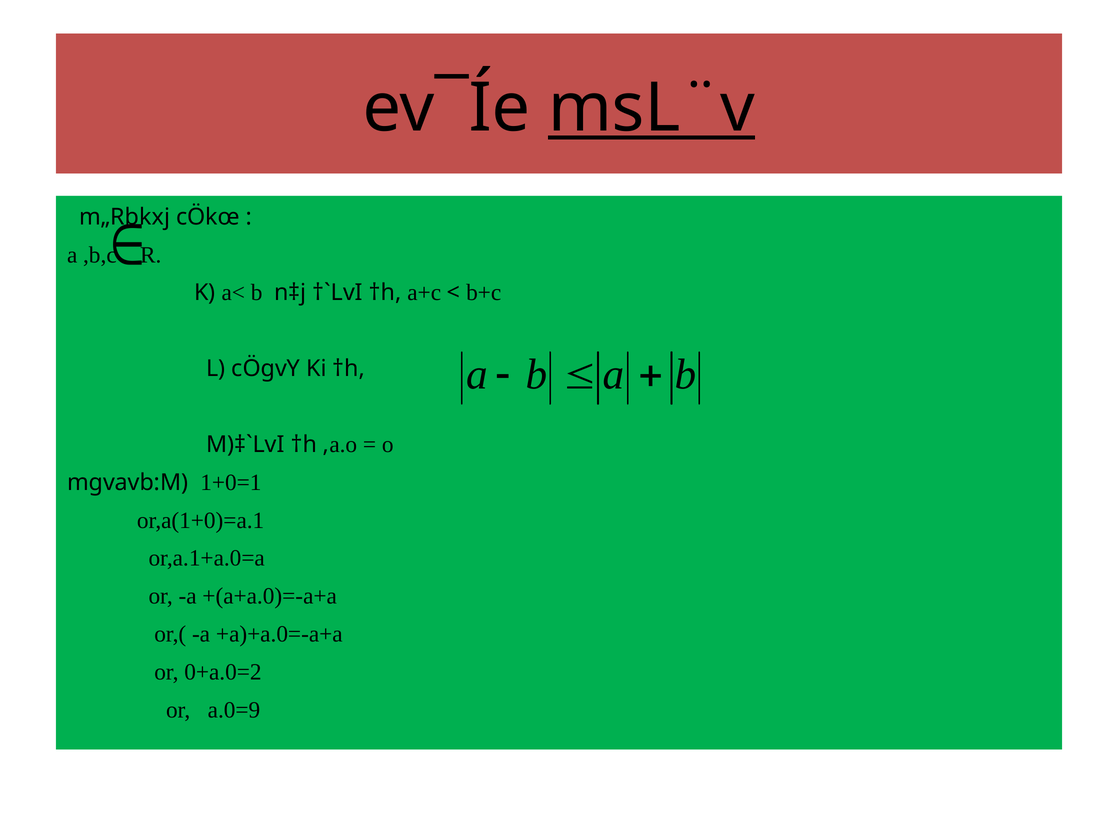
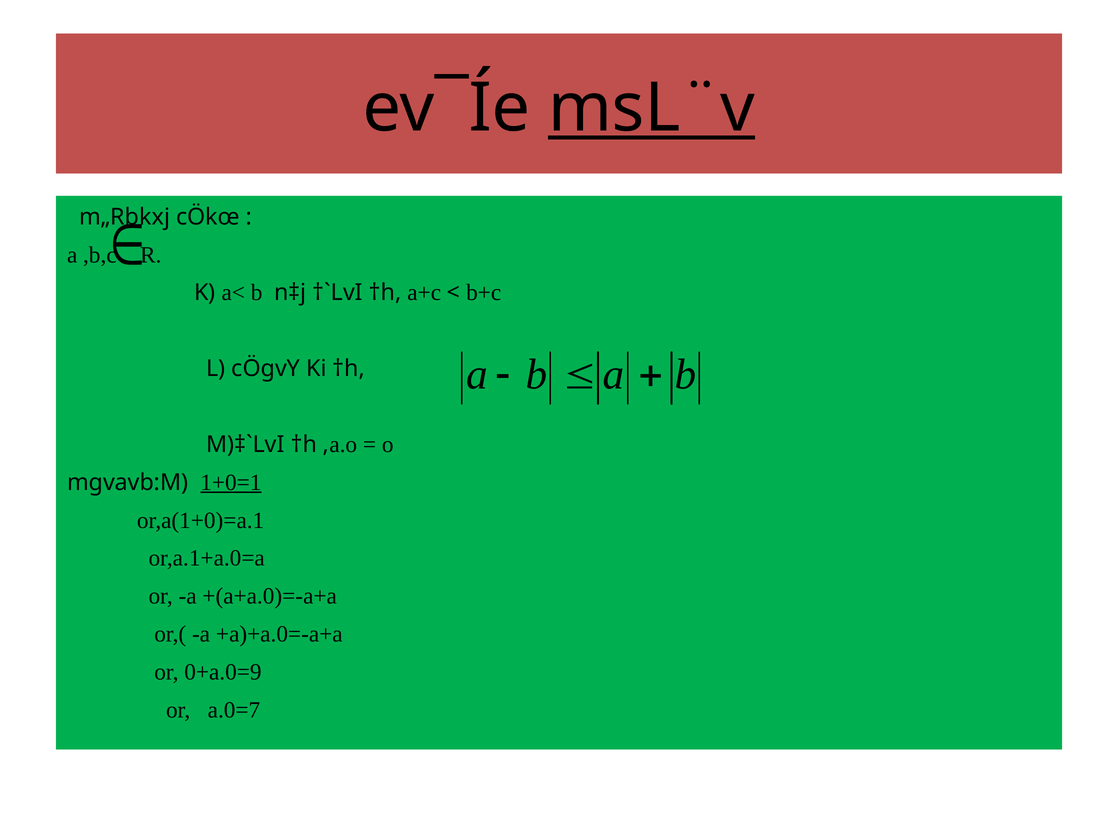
1+0=1 underline: none -> present (231, 482)
0+a.0=2: 0+a.0=2 -> 0+a.0=9 (223, 672)
a.0=9: a.0=9 -> a.0=7 (234, 710)
